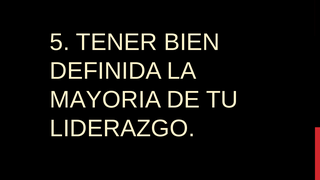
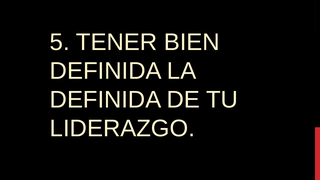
MAYORIA: MAYORIA -> DEFINIDA (105, 100)
